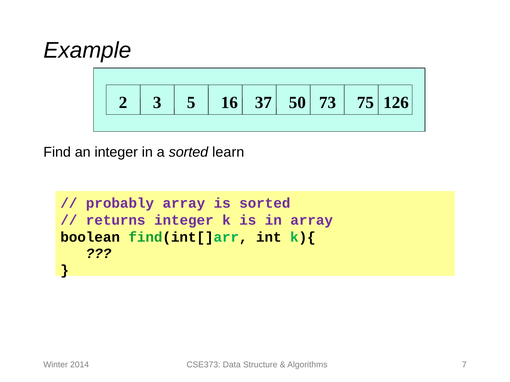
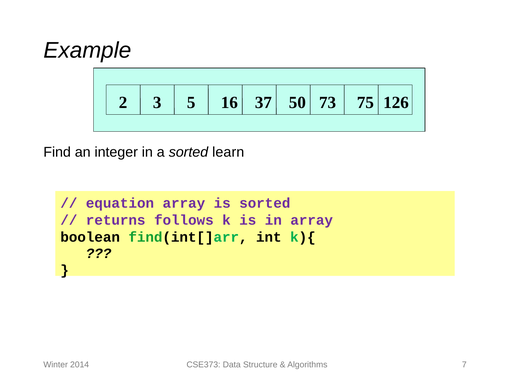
probably: probably -> equation (120, 203)
returns integer: integer -> follows (184, 220)
